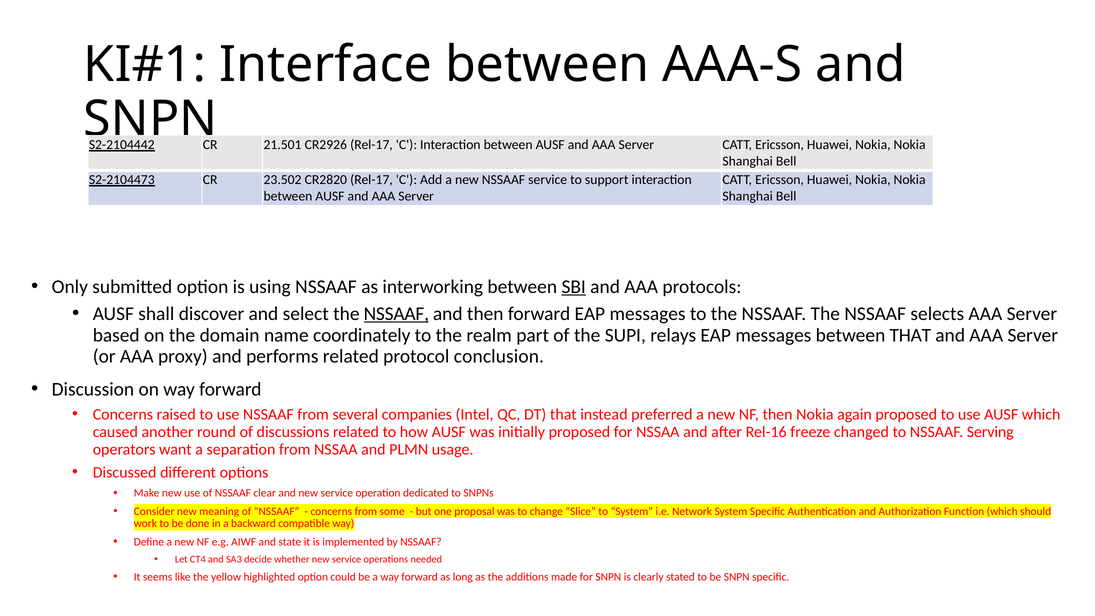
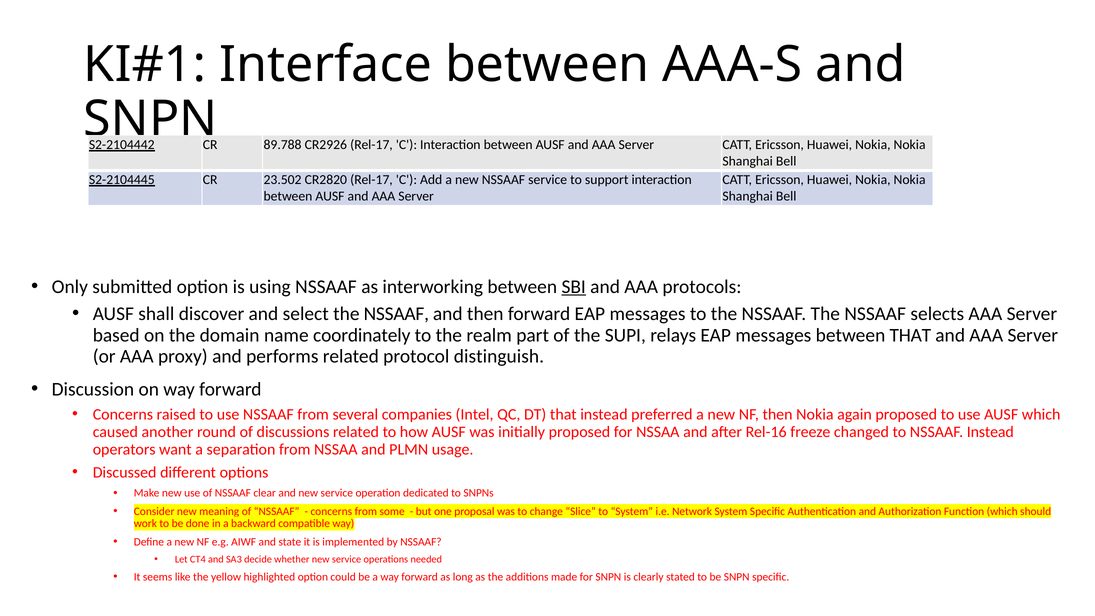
21.501: 21.501 -> 89.788 (283, 145)
S2-2104473: S2-2104473 -> S2-2104445 (122, 180)
NSSAAF underline: present -> none (396, 314)
conclusion: conclusion -> distinguish (499, 356)
NSSAAF Serving: Serving -> Instead (990, 432)
